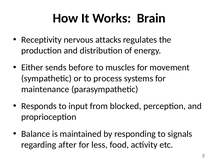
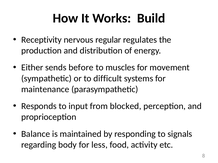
Brain: Brain -> Build (151, 18)
attacks: attacks -> regular (108, 40)
process: process -> difficult (108, 79)
after: after -> body (67, 145)
